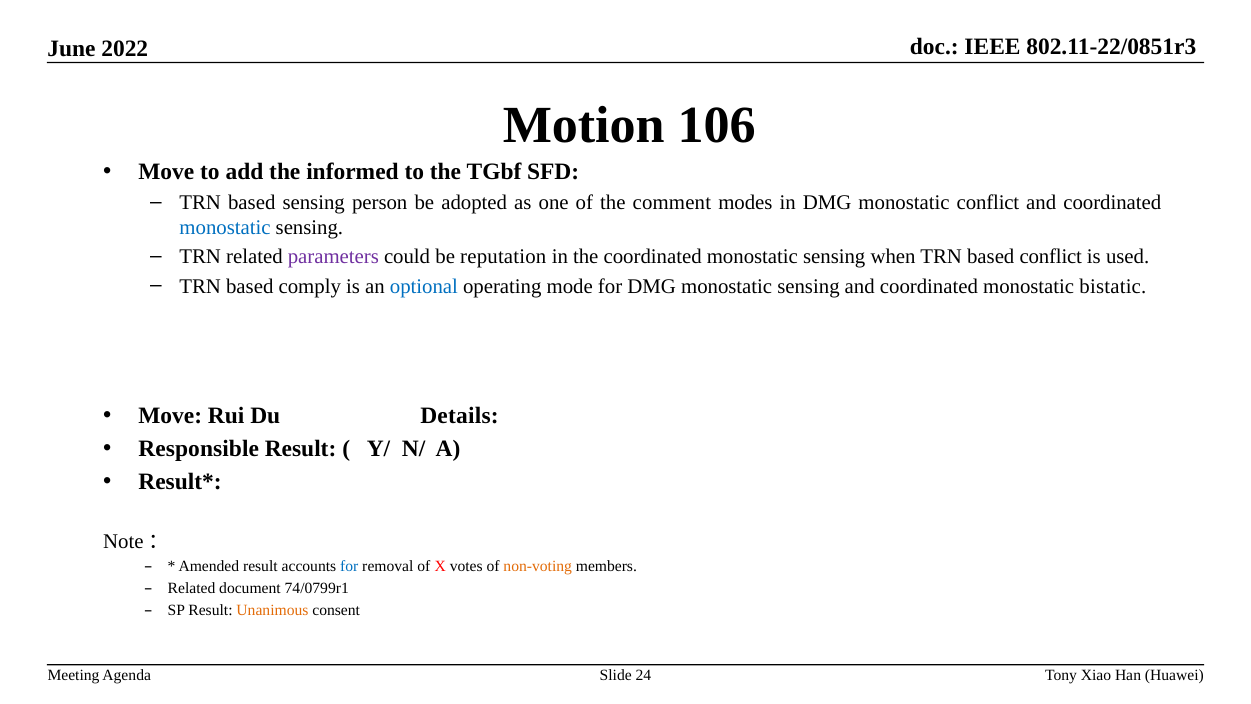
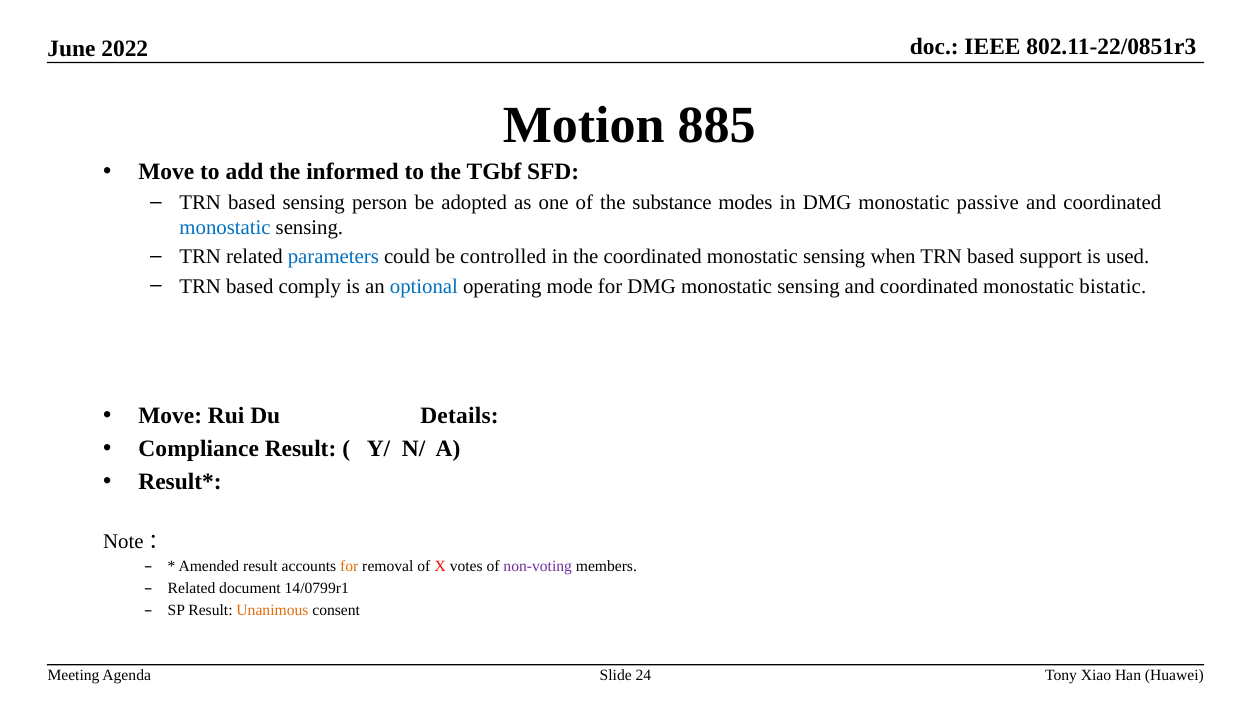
106: 106 -> 885 (717, 126)
comment: comment -> substance (672, 203)
monostatic conflict: conflict -> passive (988, 203)
parameters colour: purple -> blue (333, 257)
reputation: reputation -> controlled (503, 257)
based conflict: conflict -> support (1051, 257)
Responsible: Responsible -> Compliance (199, 449)
for colour: blue -> orange (349, 566)
non-voting colour: orange -> purple (538, 566)
74/0799r1: 74/0799r1 -> 14/0799r1 (317, 588)
